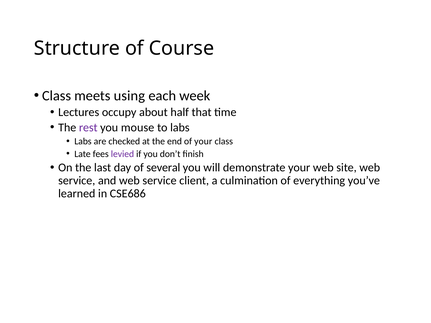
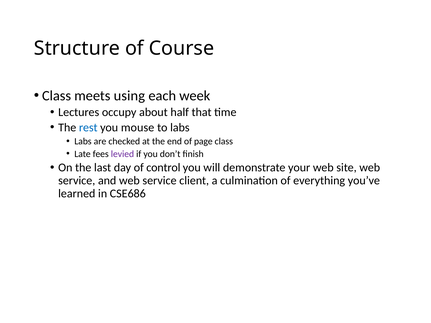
rest colour: purple -> blue (88, 128)
of your: your -> page (203, 141)
several: several -> control (163, 168)
